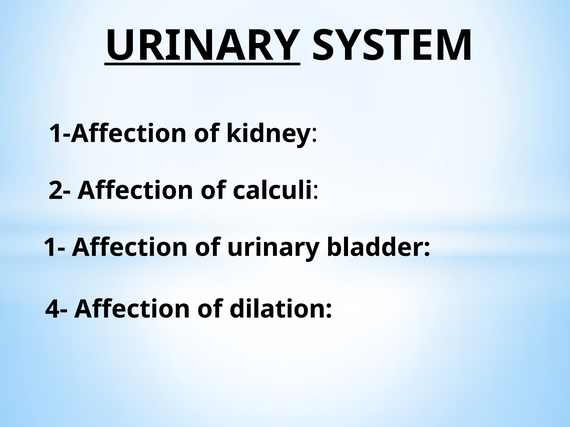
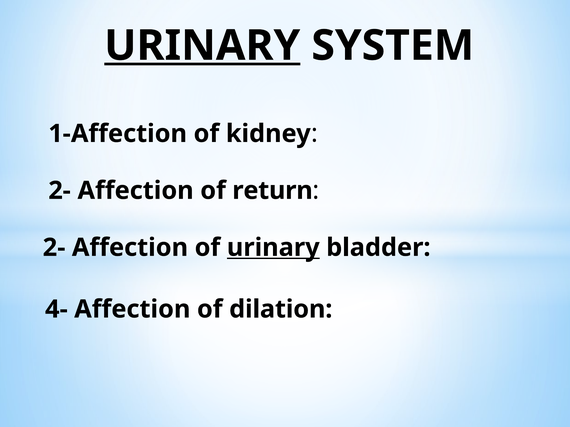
calculi: calculi -> return (273, 191)
1-: 1- -> 2- (54, 248)
urinary underline: none -> present (273, 248)
